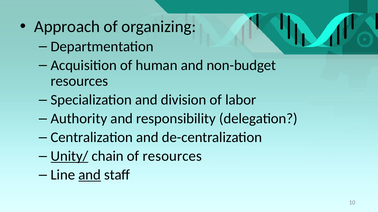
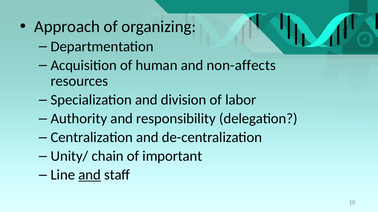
non-budget: non-budget -> non-affects (241, 65)
Unity/ underline: present -> none (69, 157)
of resources: resources -> important (172, 157)
